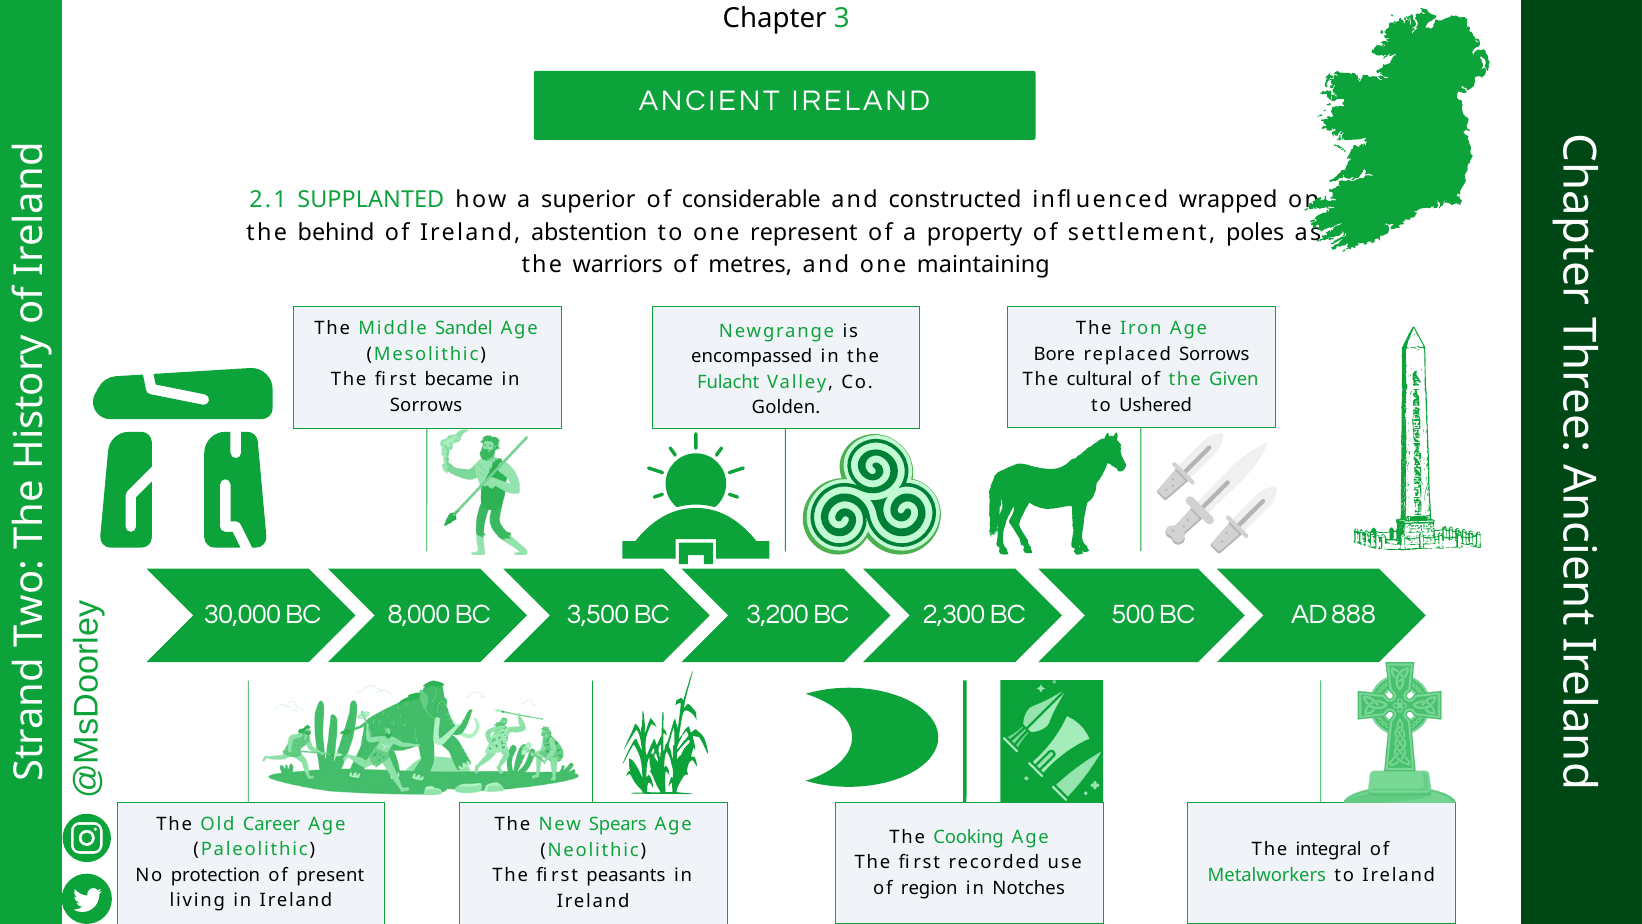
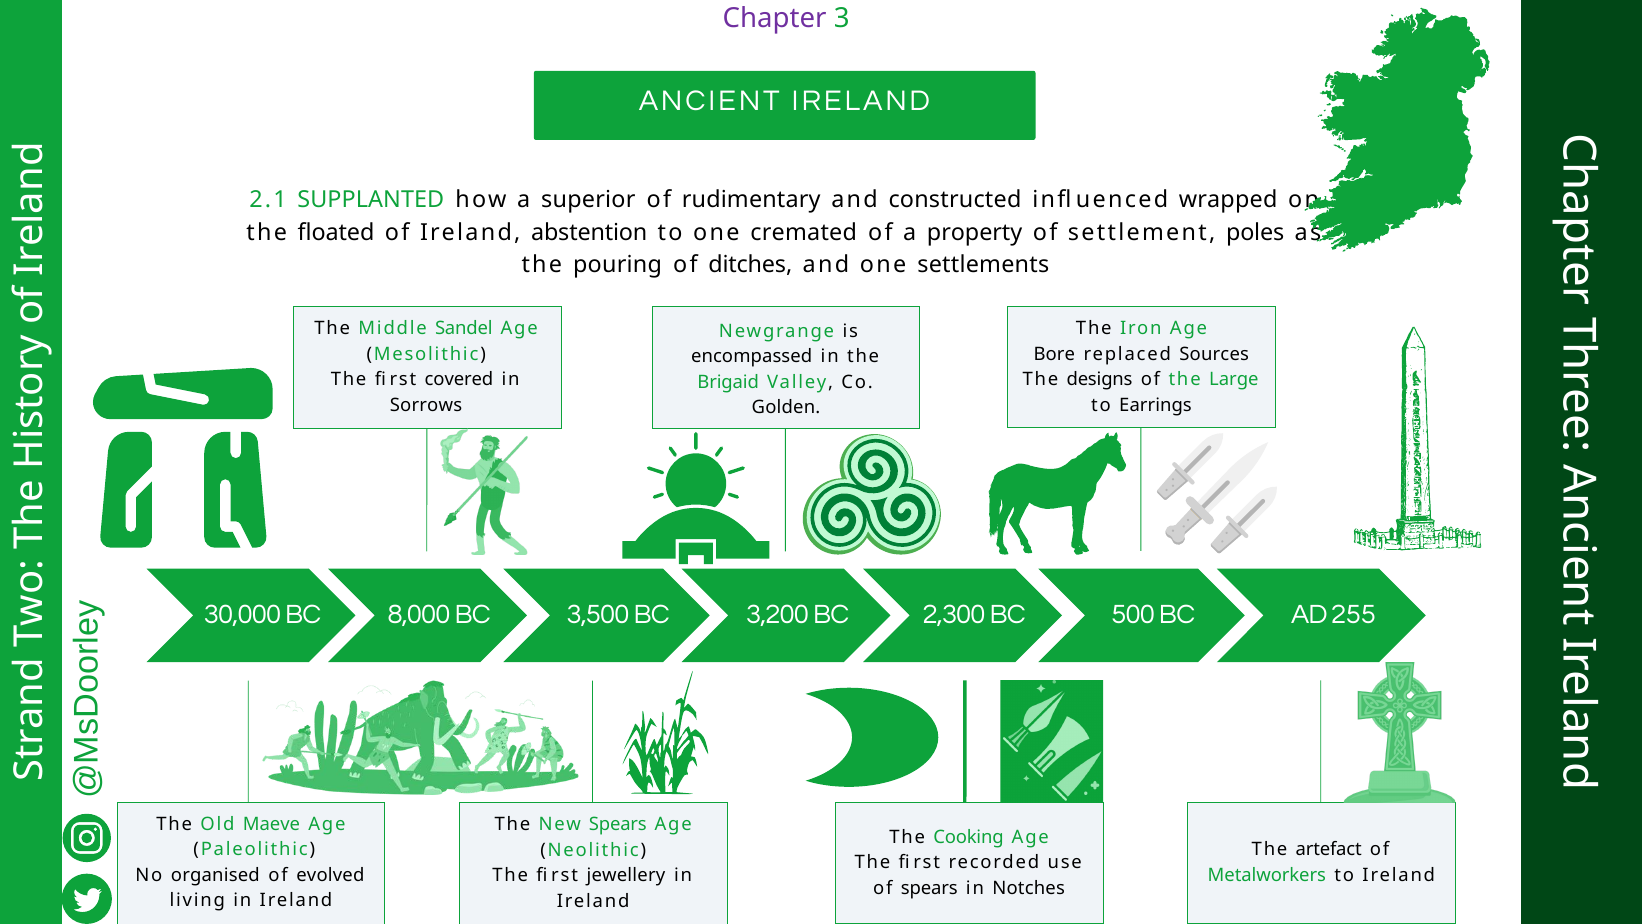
Chapter colour: black -> purple (775, 18)
considerable: considerable -> rudimentary (751, 200)
behind: behind -> floated (336, 232)
represent: represent -> cremated (804, 232)
warriors: warriors -> pouring (618, 265)
metres: metres -> ditches (750, 265)
maintaining: maintaining -> settlements (983, 265)
replaced Sorrows: Sorrows -> Sources (1214, 354)
became: became -> covered (459, 379)
cultural: cultural -> designs (1100, 379)
Given: Given -> Large (1234, 379)
Fulacht: Fulacht -> Brigaid (728, 382)
Ushered: Ushered -> Earrings (1156, 405)
888: 888 -> 255 (1354, 614)
Career: Career -> Maeve (271, 824)
integral: integral -> artefact (1329, 849)
protection: protection -> organised (215, 875)
present: present -> evolved (330, 875)
peasants: peasants -> jewellery (626, 875)
of region: region -> spears (929, 888)
